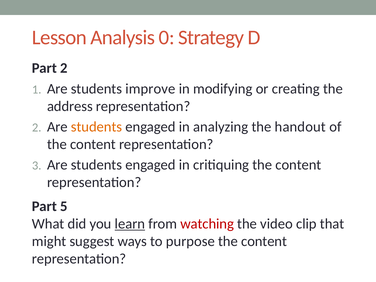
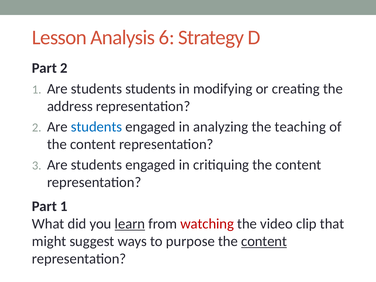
0: 0 -> 6 (167, 37)
students improve: improve -> students (151, 89)
students colour: orange -> blue (96, 127)
handout: handout -> teaching (300, 127)
Part 5: 5 -> 1 (64, 206)
content underline: none -> present (264, 241)
